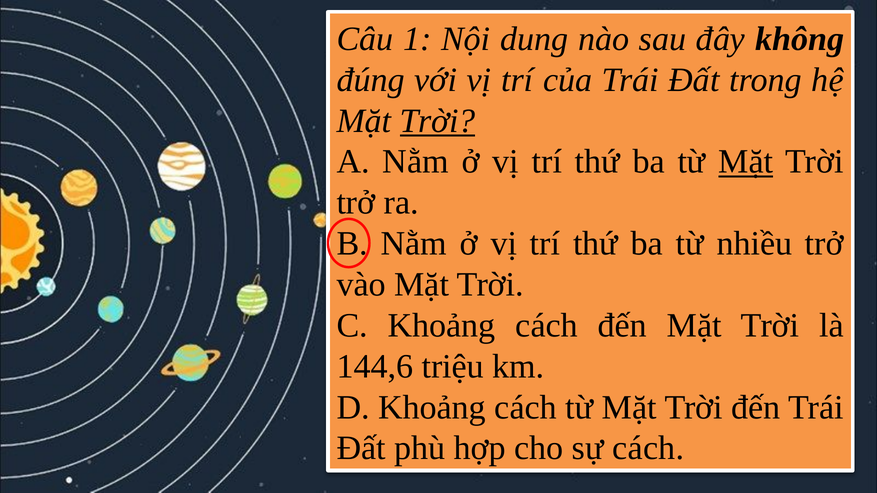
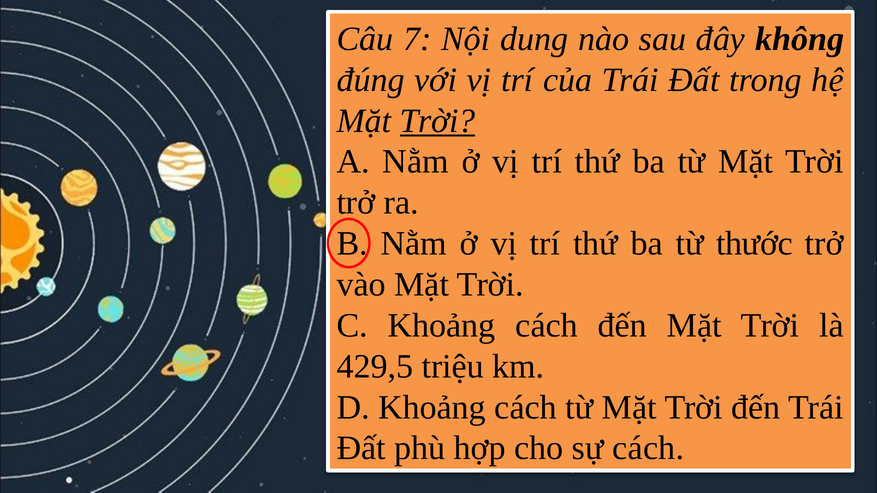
1: 1 -> 7 (417, 39)
Mặt underline: present -> none (746, 162)
nhiều: nhiều -> thước (754, 244)
144,6: 144,6 -> 429,5 (375, 367)
